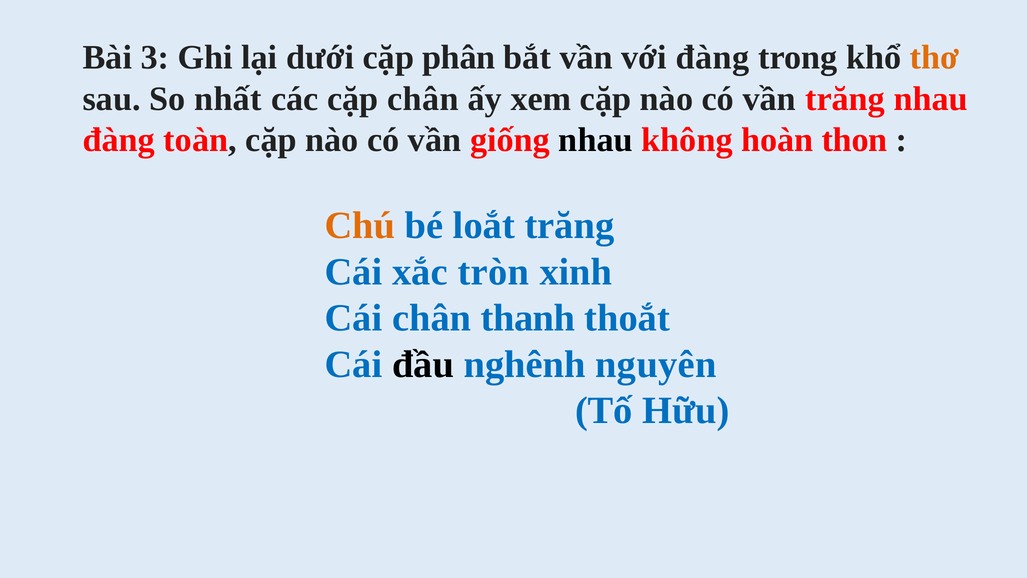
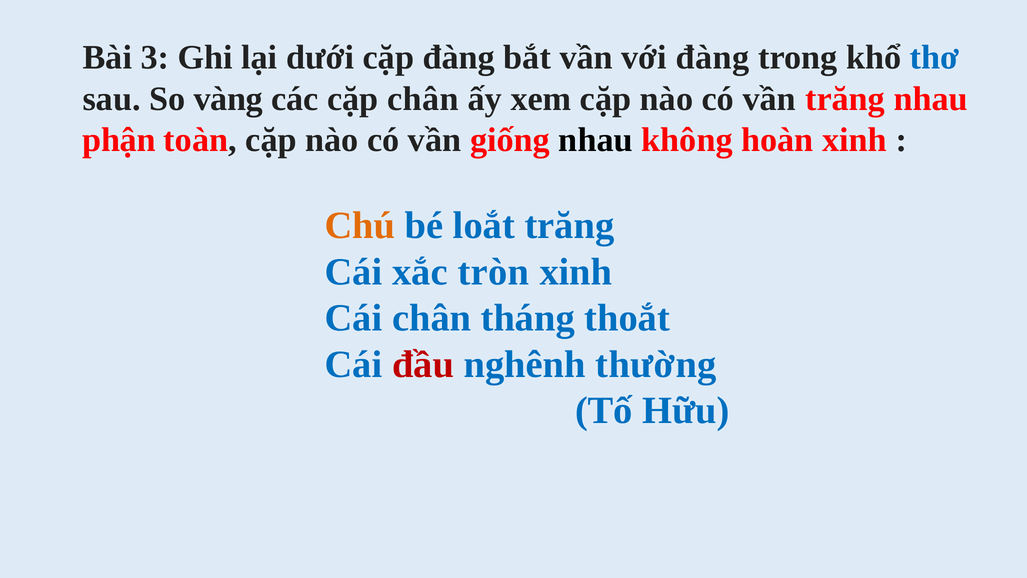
cặp phân: phân -> đàng (459, 58)
thơ colour: orange -> blue (935, 58)
nhất: nhất -> vàng (228, 99)
đàng: đàng -> phận (119, 140)
hoàn thon: thon -> xinh (854, 140)
thanh: thanh -> tháng (528, 318)
đầu colour: black -> red (423, 364)
nguyên: nguyên -> thường (656, 364)
